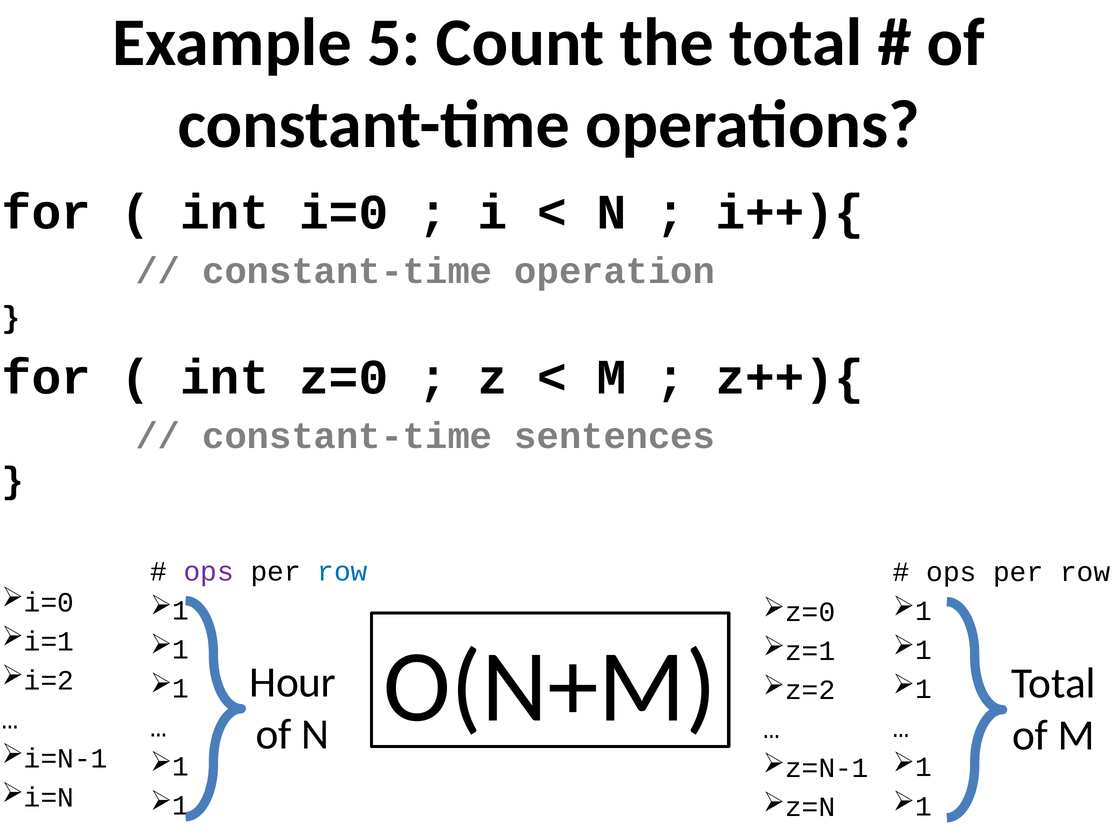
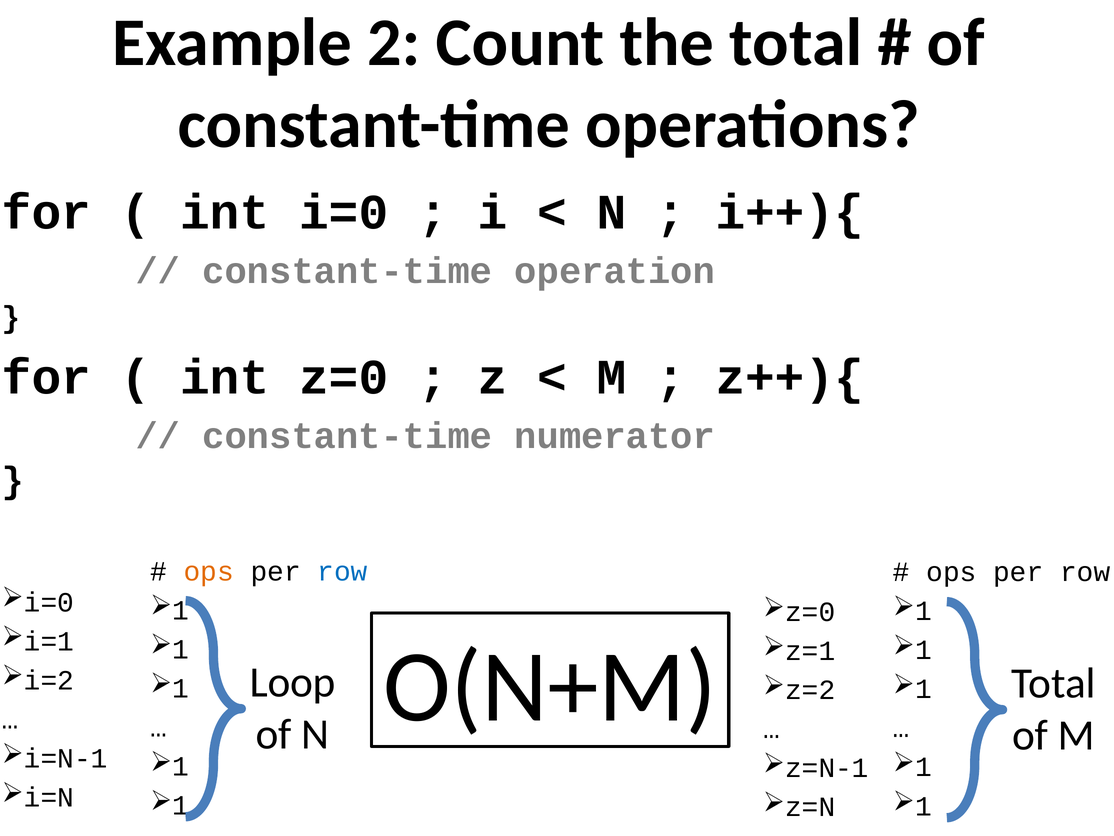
5: 5 -> 2 (394, 43)
sentences: sentences -> numerator (615, 436)
ops colour: purple -> orange (209, 571)
Hour: Hour -> Loop (293, 682)
